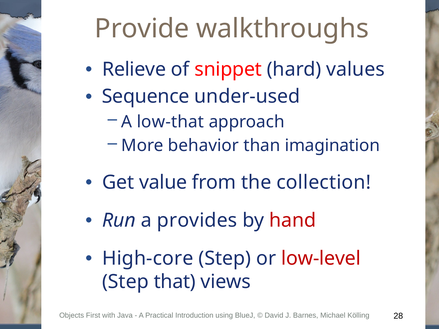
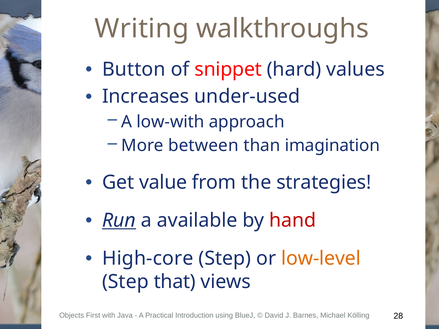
Provide: Provide -> Writing (142, 29)
Relieve: Relieve -> Button (134, 69)
Sequence: Sequence -> Increases (146, 97)
low-that: low-that -> low-with (171, 122)
behavior: behavior -> between (203, 146)
collection: collection -> strategies (324, 183)
Run underline: none -> present (119, 221)
provides: provides -> available (197, 221)
low-level colour: red -> orange (321, 259)
